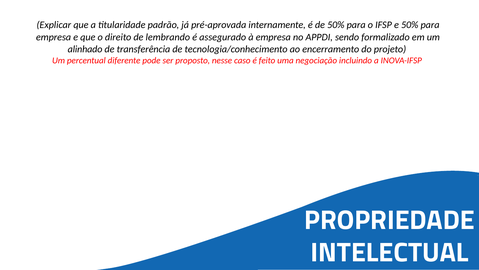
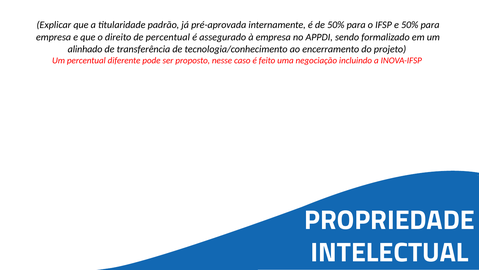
de lembrando: lembrando -> percentual (168, 37)
